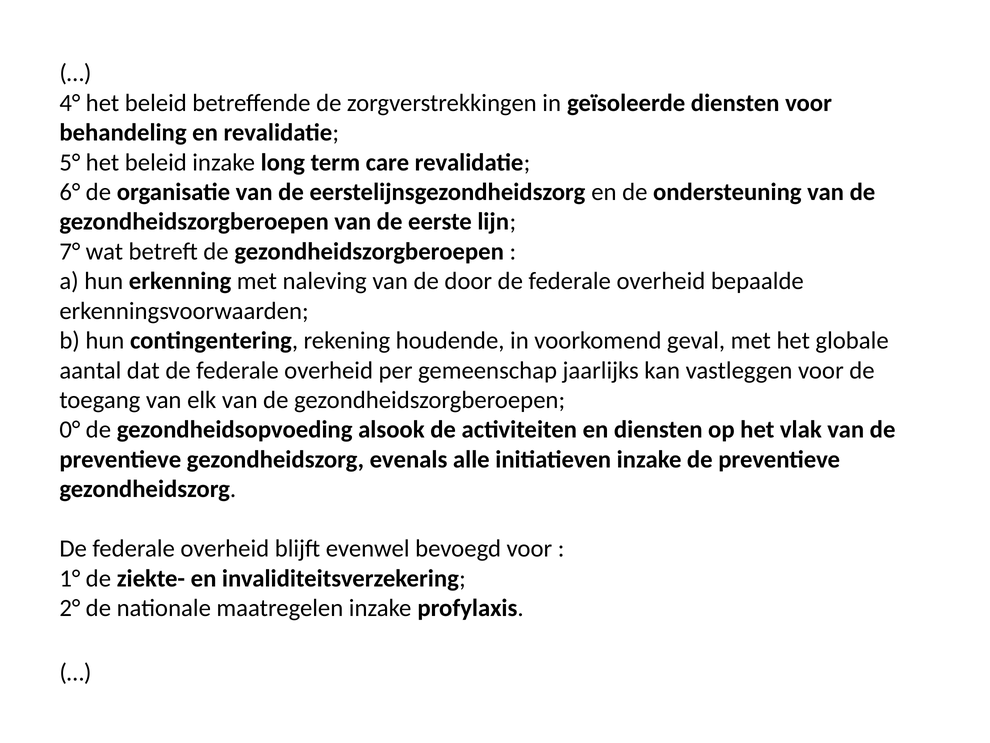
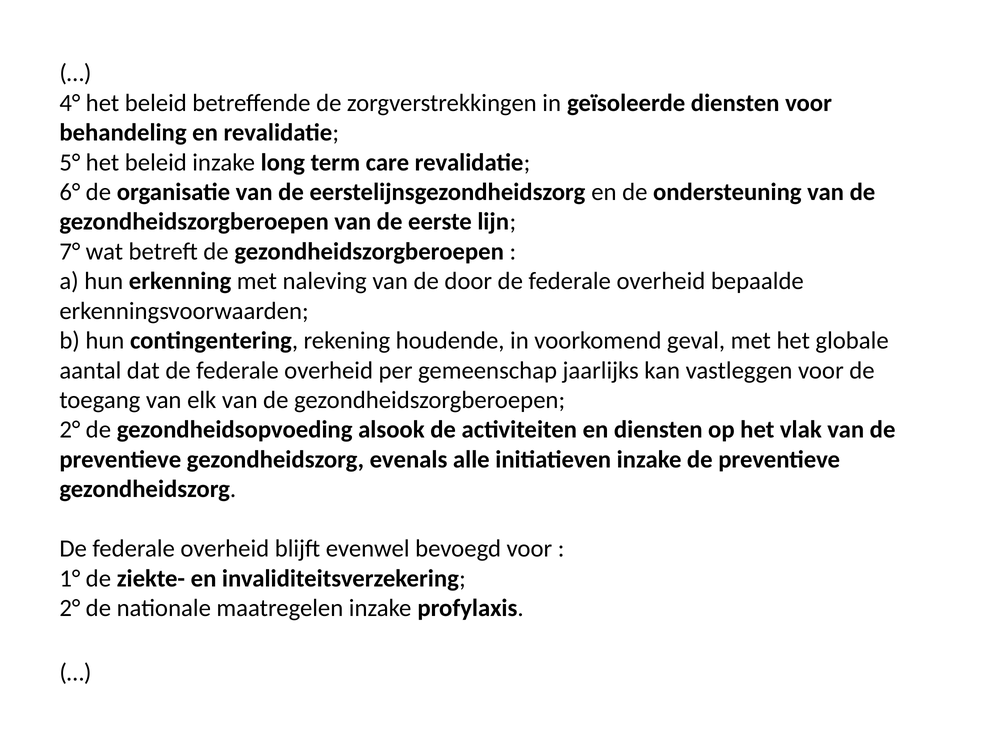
0°: 0° -> 2° (70, 430)
